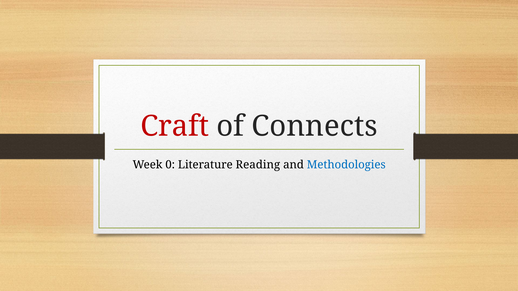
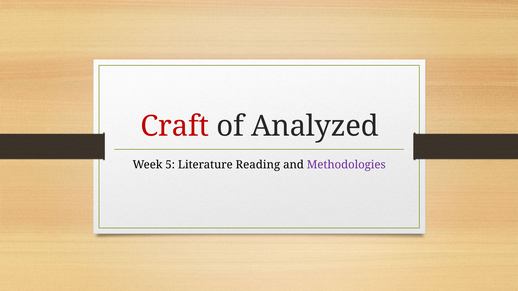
Connects: Connects -> Analyzed (315, 126)
0: 0 -> 5 (170, 165)
Methodologies colour: blue -> purple (346, 165)
